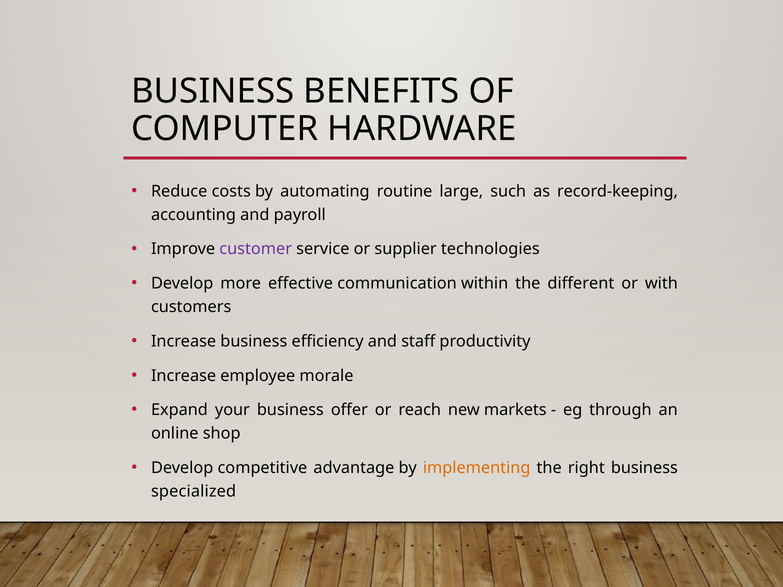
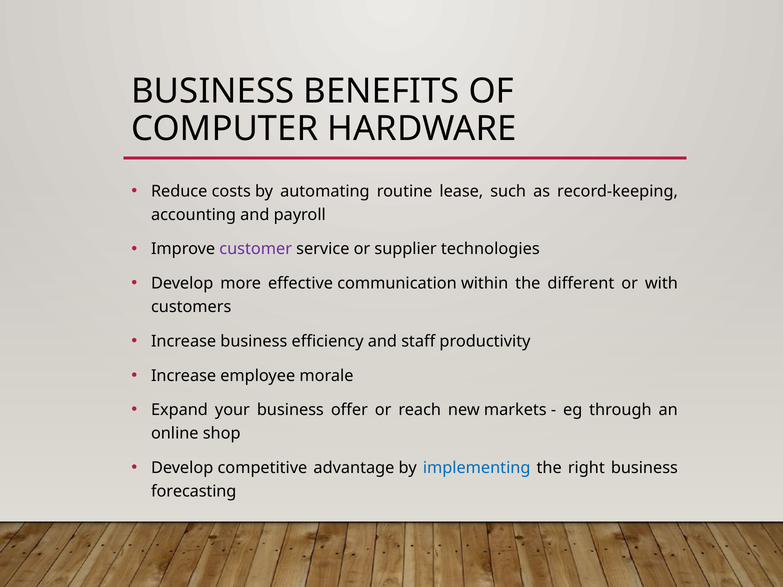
large: large -> lease (461, 191)
implementing colour: orange -> blue (477, 468)
specialized: specialized -> forecasting (194, 492)
